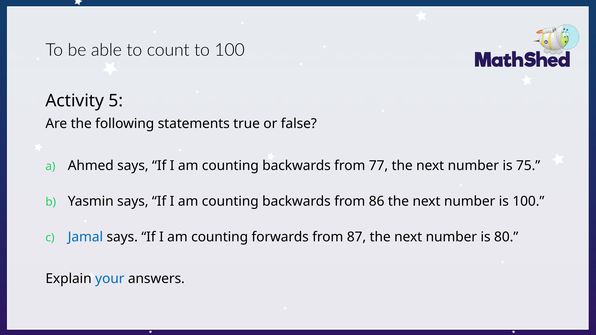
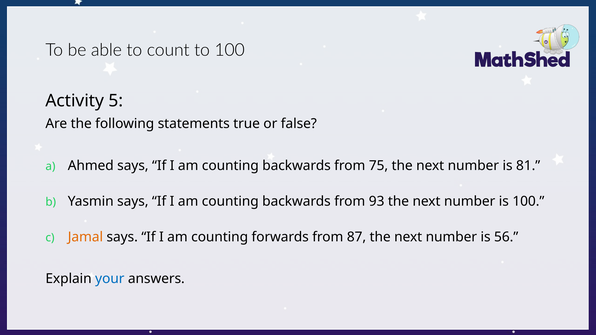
77: 77 -> 75 (378, 166)
75: 75 -> 81 (528, 166)
86: 86 -> 93 (377, 201)
Jamal colour: blue -> orange (85, 237)
80: 80 -> 56 (506, 237)
